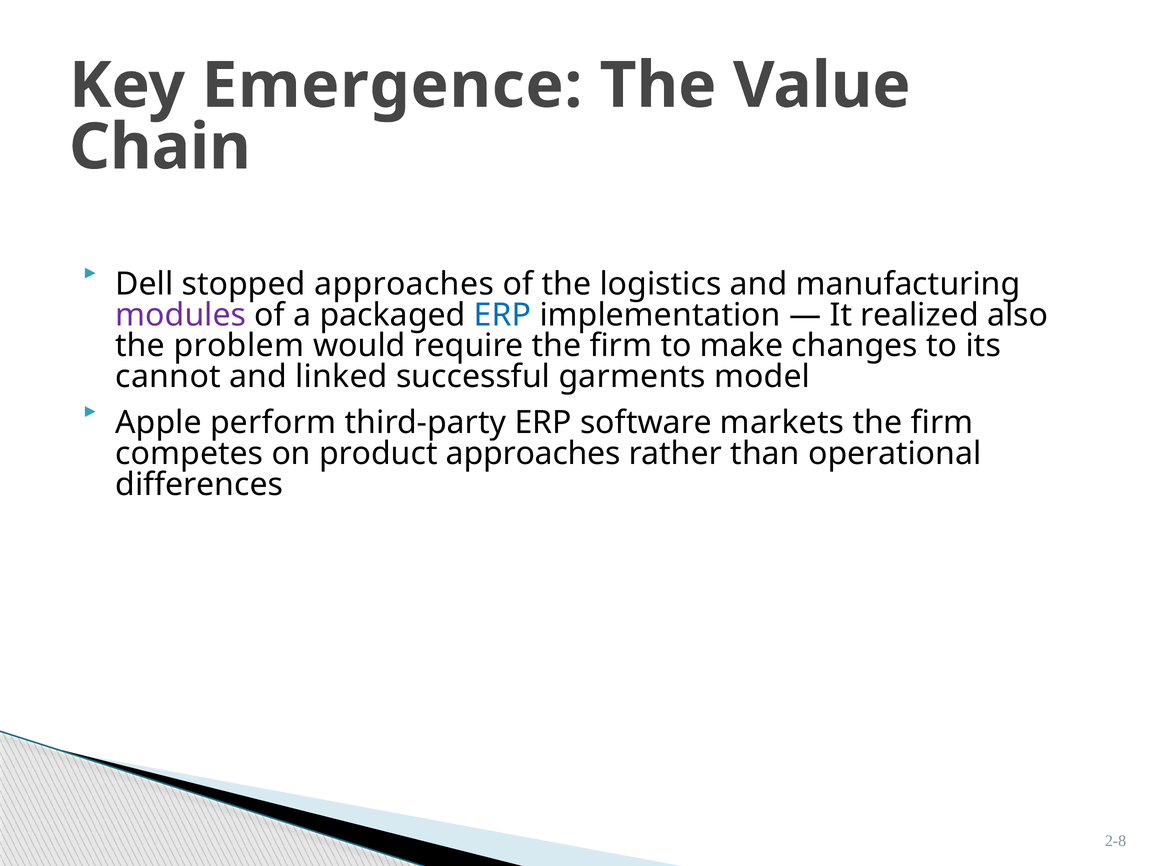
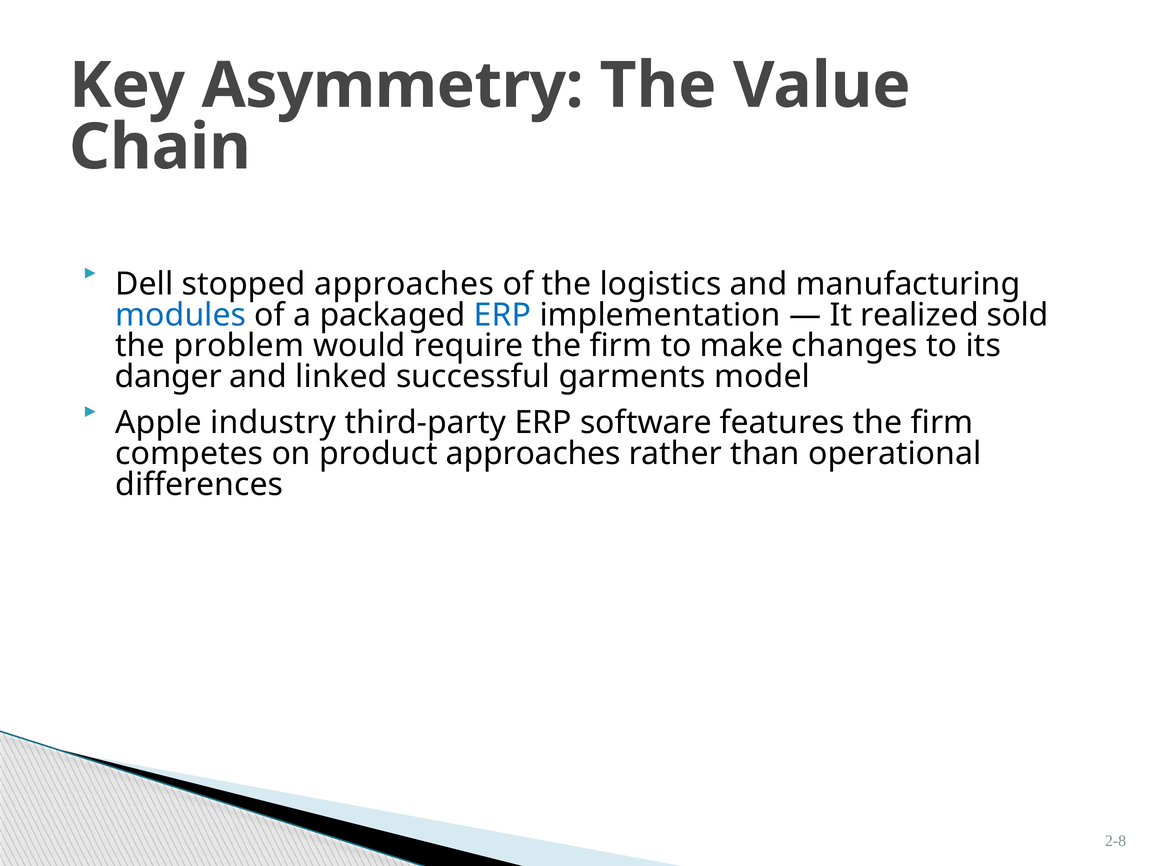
Emergence: Emergence -> Asymmetry (393, 86)
modules colour: purple -> blue (181, 315)
also: also -> sold (1018, 315)
cannot: cannot -> danger (168, 376)
perform: perform -> industry (273, 423)
markets: markets -> features (782, 423)
